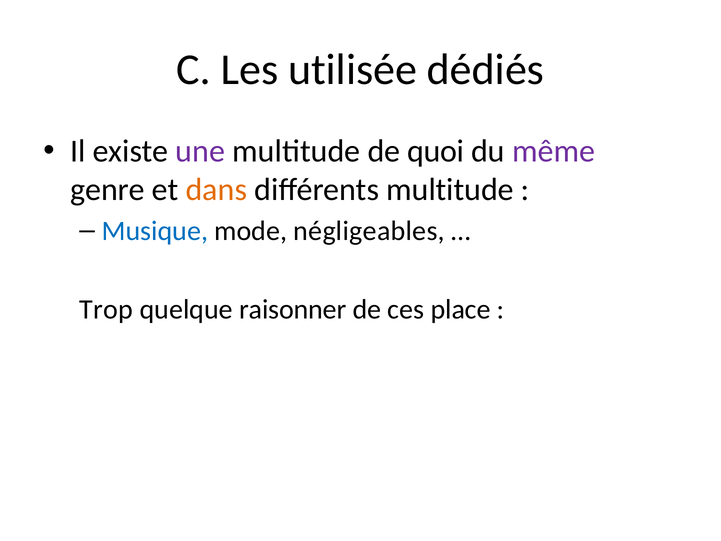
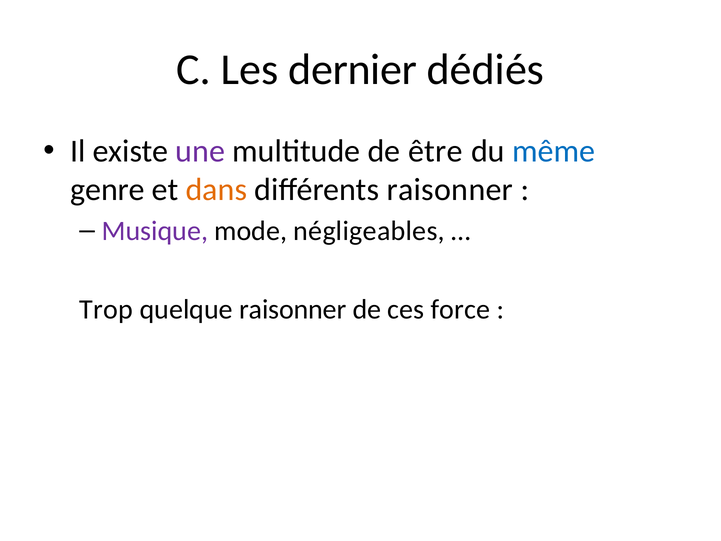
utilisée: utilisée -> dernier (353, 70)
quoi: quoi -> être (436, 151)
même colour: purple -> blue (554, 151)
différents multitude: multitude -> raisonner (450, 190)
Musique colour: blue -> purple (155, 231)
place: place -> force (460, 310)
